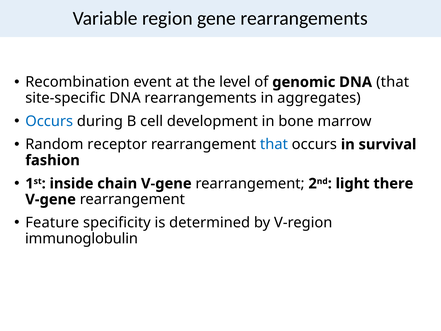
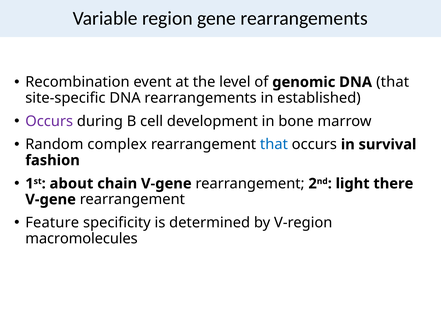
aggregates: aggregates -> established (319, 98)
Occurs colour: blue -> purple (49, 121)
receptor: receptor -> complex (117, 144)
inside: inside -> about (71, 183)
immunoglobulin: immunoglobulin -> macromolecules (81, 238)
